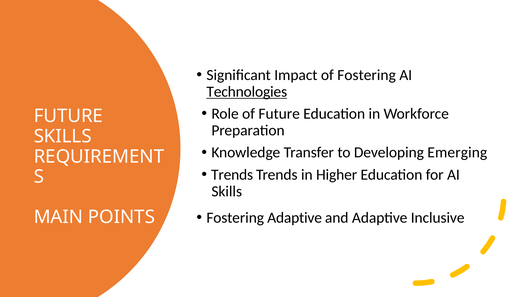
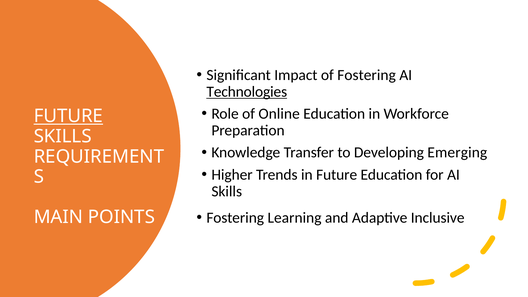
of Future: Future -> Online (279, 114)
FUTURE underline: none -> present (68, 116)
Trends: Trends -> Higher (232, 175)
in Higher: Higher -> Future (337, 175)
Fostering Adaptive: Adaptive -> Learning (295, 218)
